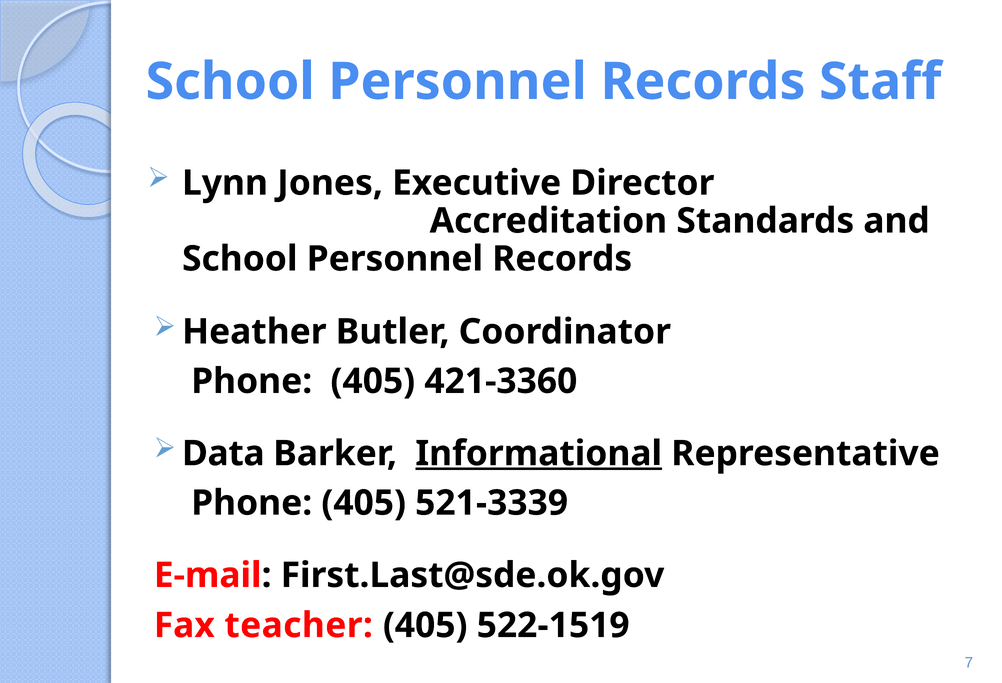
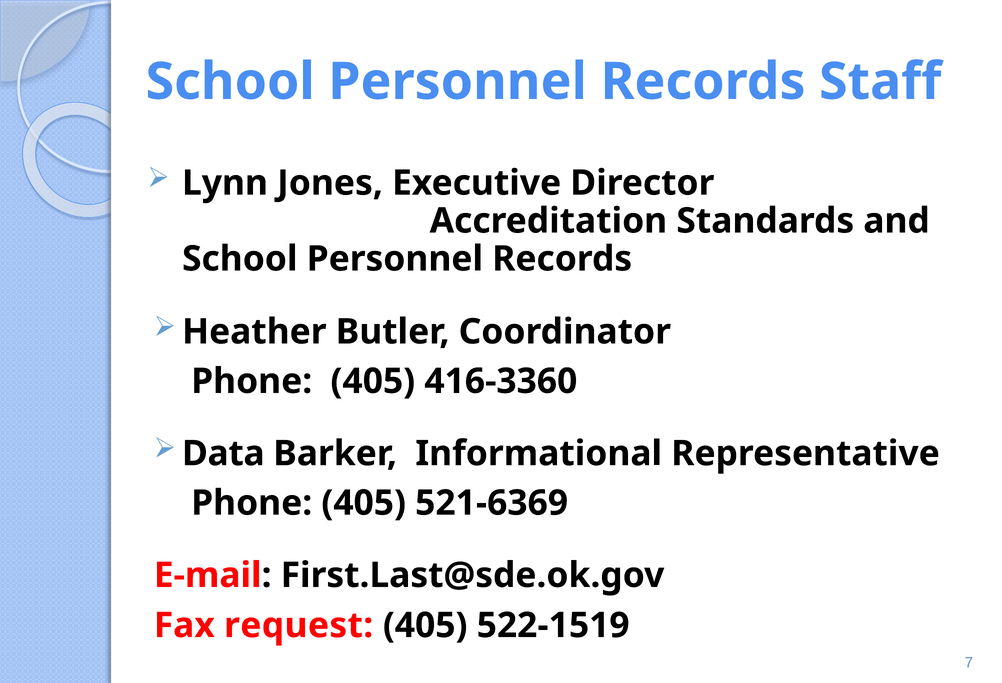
421-3360: 421-3360 -> 416-3360 (501, 381)
Informational underline: present -> none (539, 454)
521-3339: 521-3339 -> 521-6369 (492, 503)
teacher: teacher -> request (299, 626)
